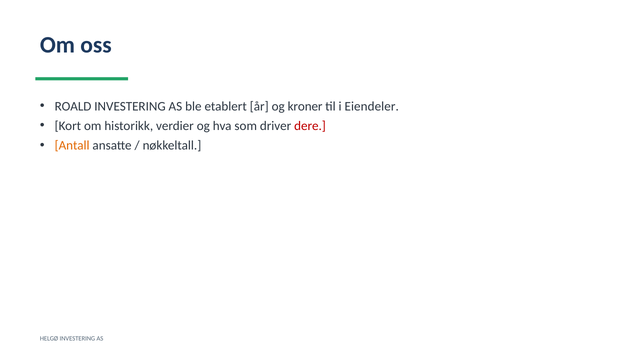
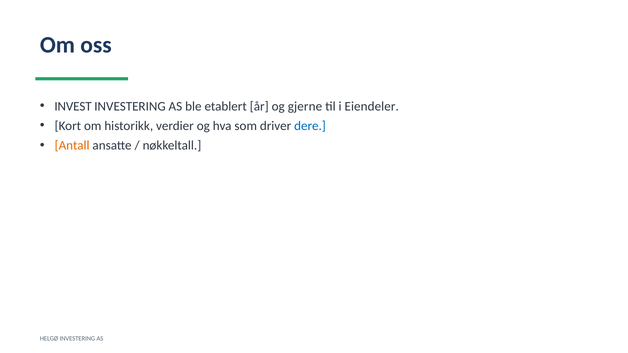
ROALD: ROALD -> INVEST (73, 106)
kroner: kroner -> gjerne (305, 106)
dere colour: red -> blue (310, 126)
